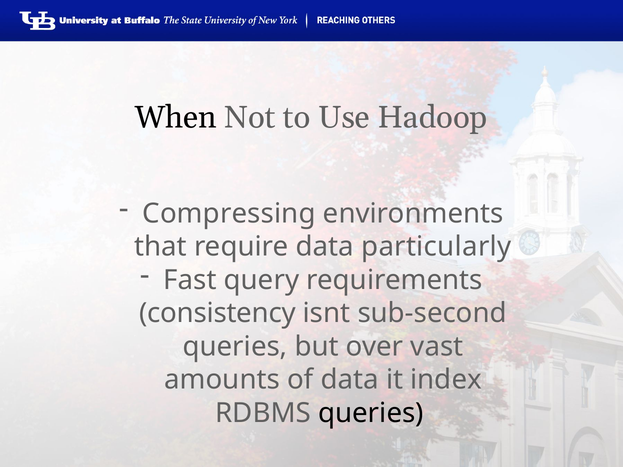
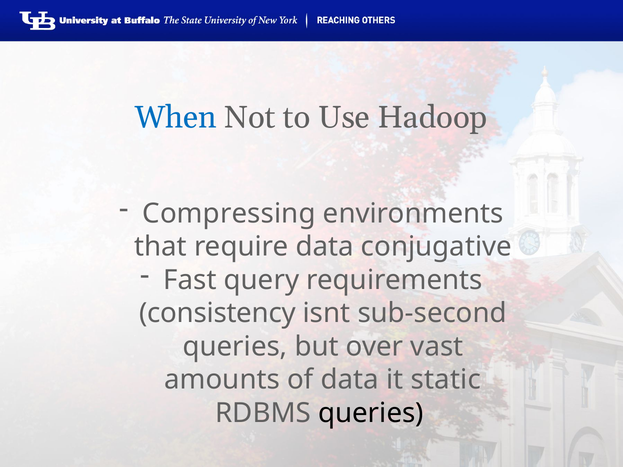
When colour: black -> blue (176, 117)
particularly: particularly -> conjugative (436, 247)
index: index -> static (446, 380)
